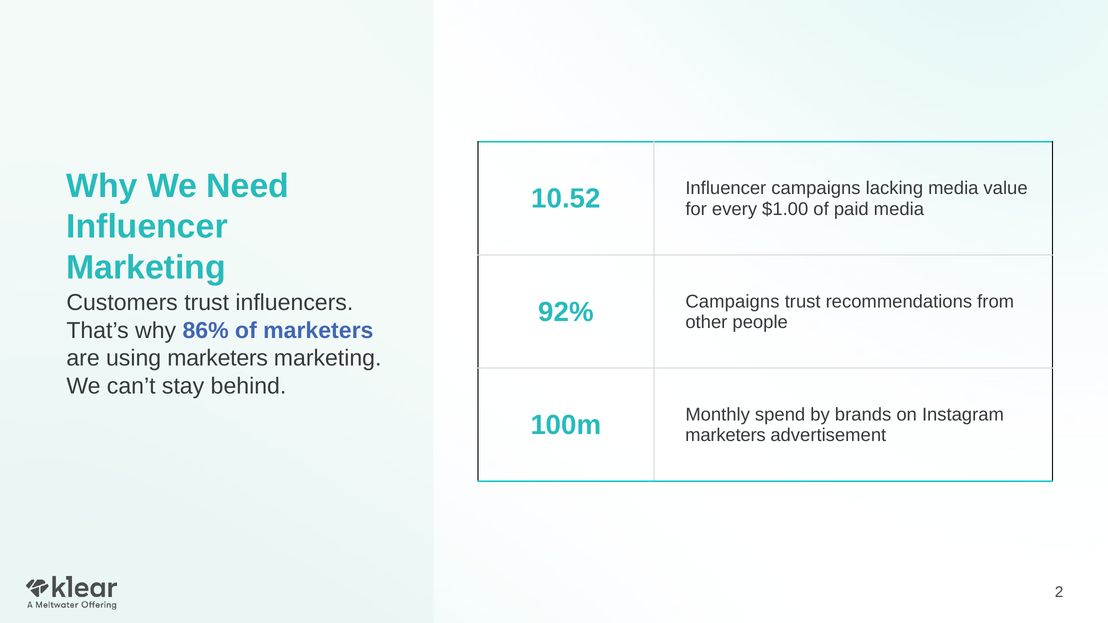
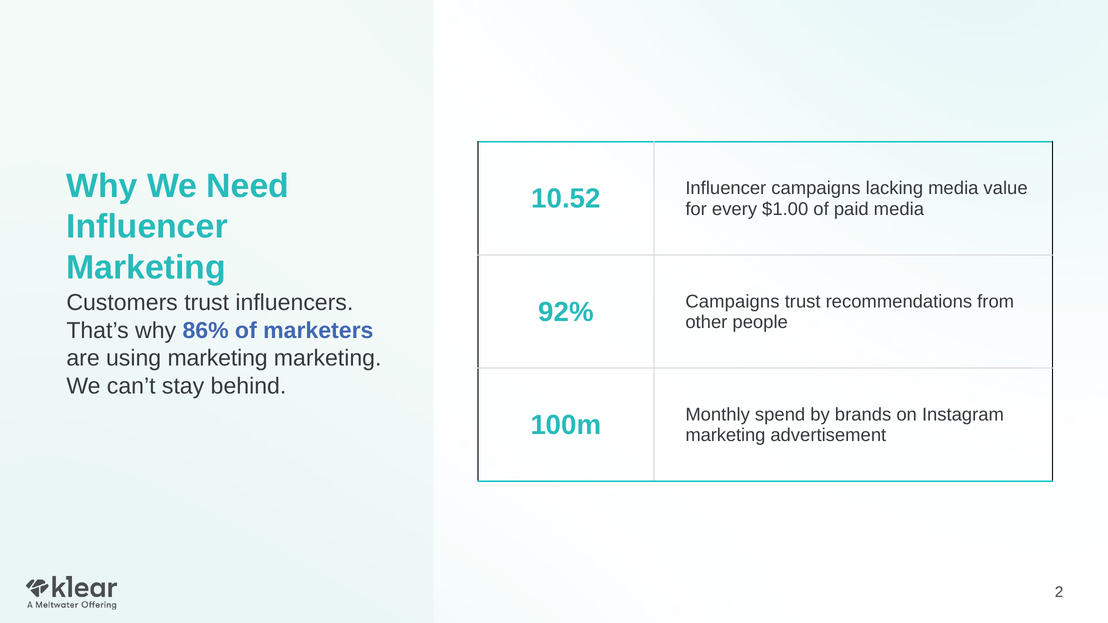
using marketers: marketers -> marketing (218, 358)
marketers: marketers -> marketing (725, 436)
